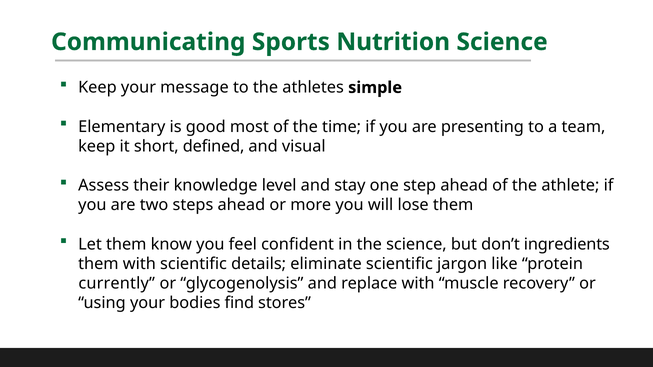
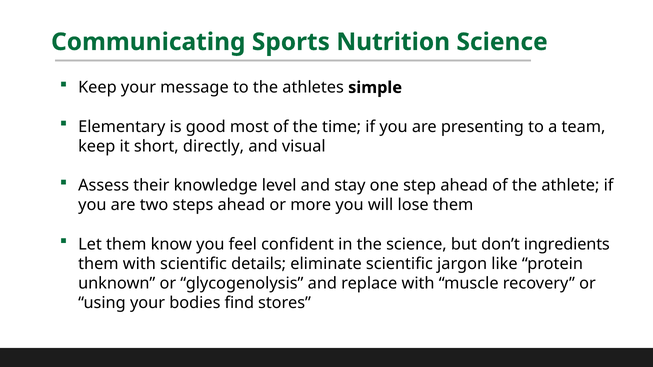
defined: defined -> directly (214, 146)
currently: currently -> unknown (117, 284)
